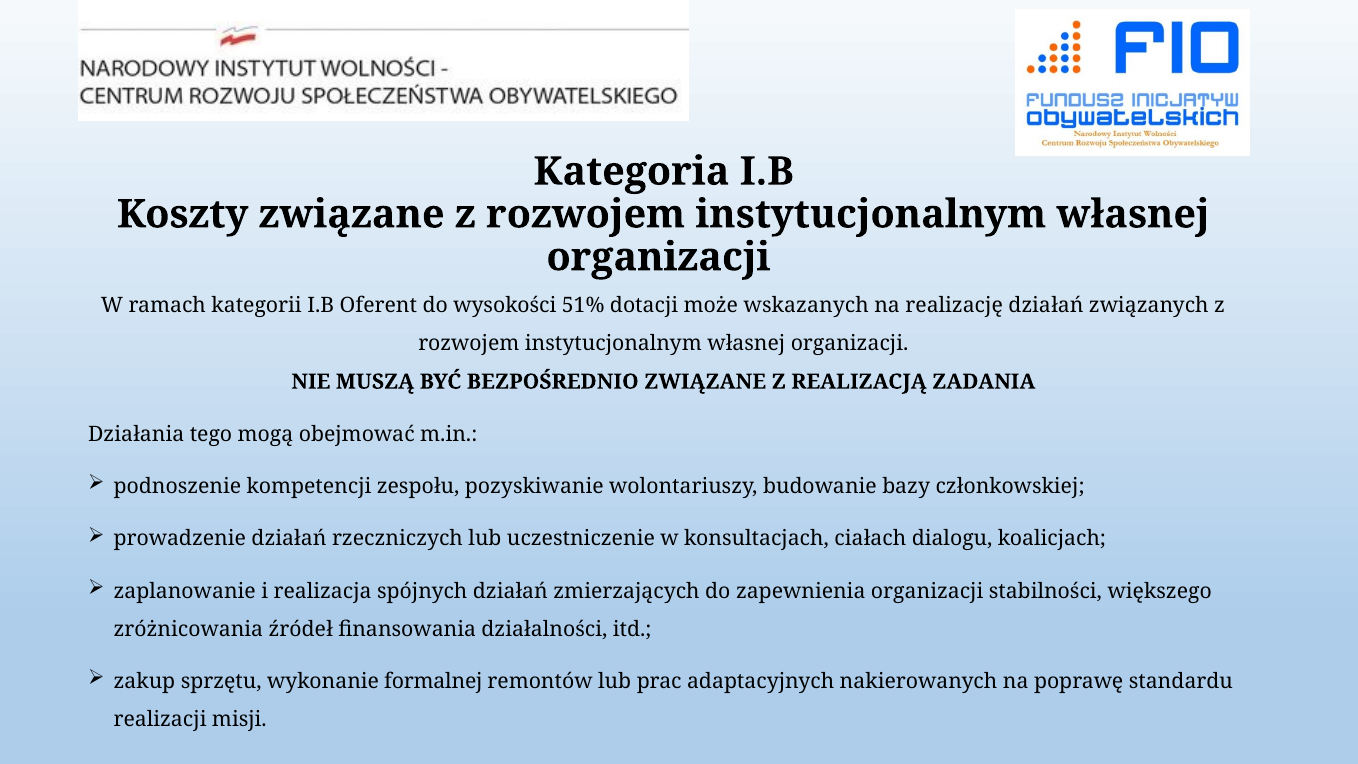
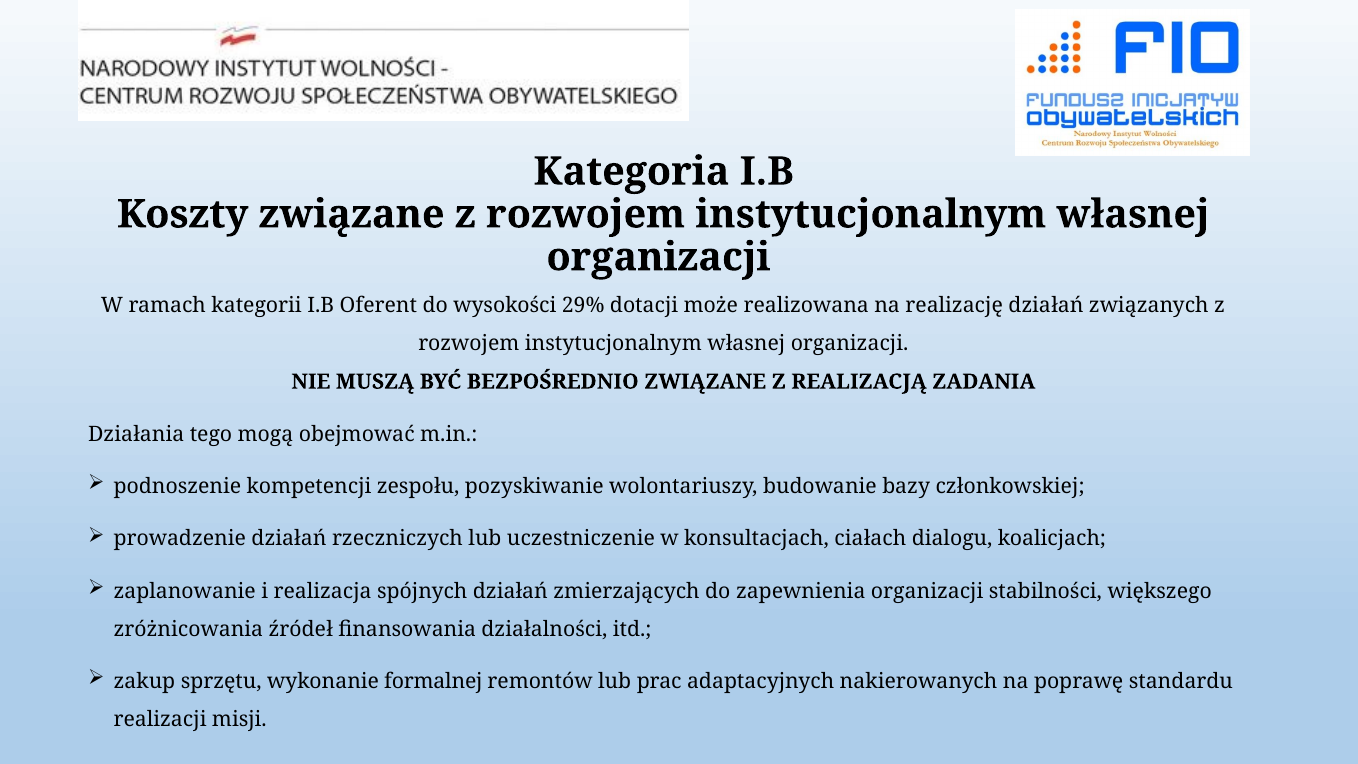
51%: 51% -> 29% (583, 305)
wskazanych: wskazanych -> realizowana (806, 305)
